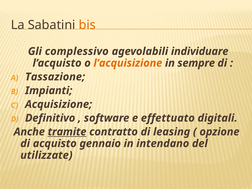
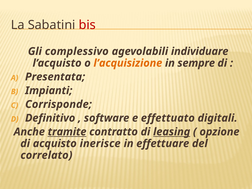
bis colour: orange -> red (87, 25)
Tassazione: Tassazione -> Presentata (55, 77)
Acquisizione: Acquisizione -> Corrisponde (59, 104)
leasing underline: none -> present (172, 132)
gennaio: gennaio -> inerisce (100, 144)
intendano: intendano -> effettuare (163, 144)
utilizzate: utilizzate -> correlato (46, 155)
